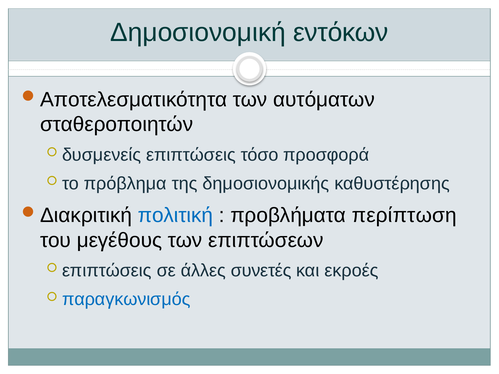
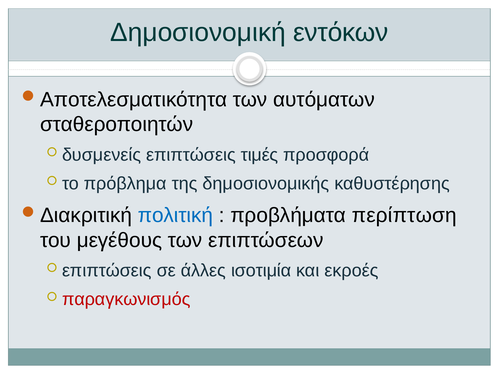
τόσο: τόσο -> τιμές (260, 155)
συνετές: συνετές -> ισοτιμία (261, 271)
παραγκωνισμός colour: blue -> red (126, 300)
